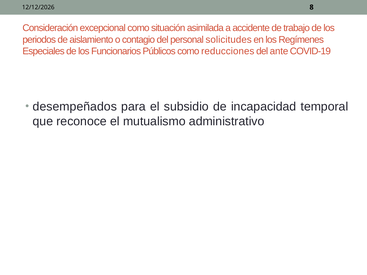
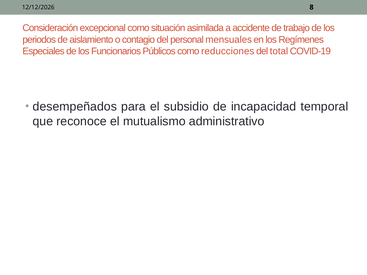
solicitudes: solicitudes -> mensuales (229, 40)
ante: ante -> total (279, 51)
